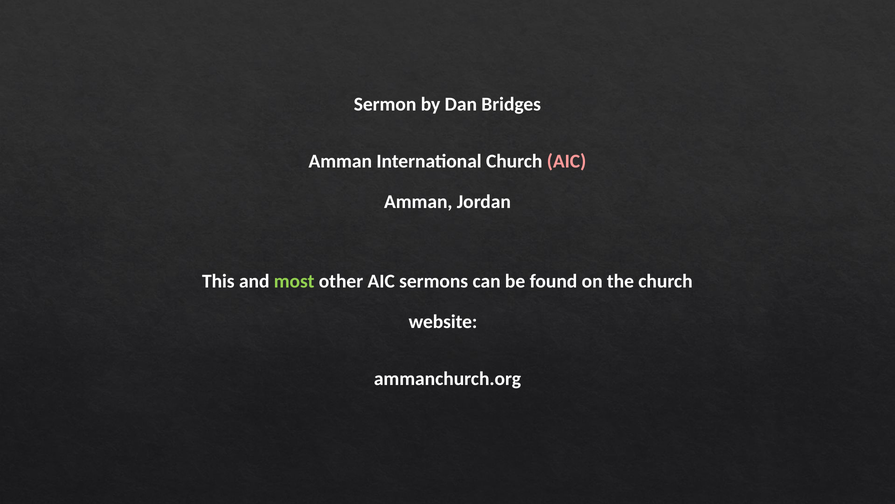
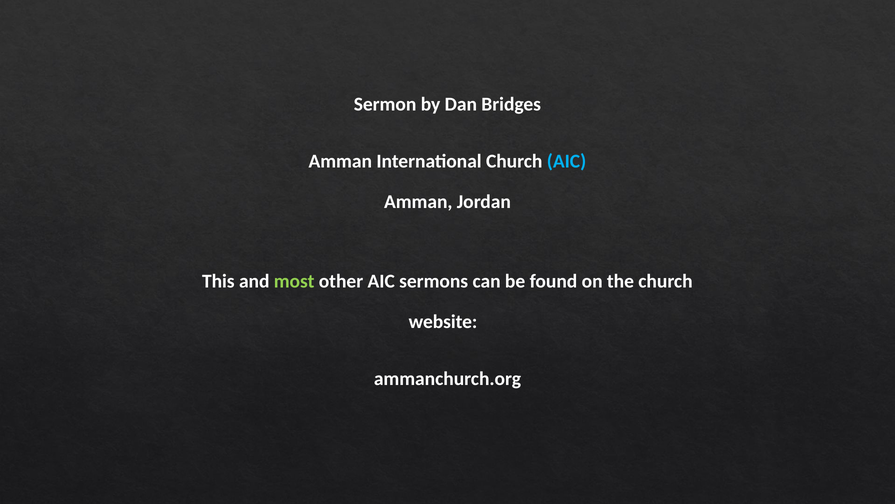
AIC colour: pink -> light blue (567, 161)
